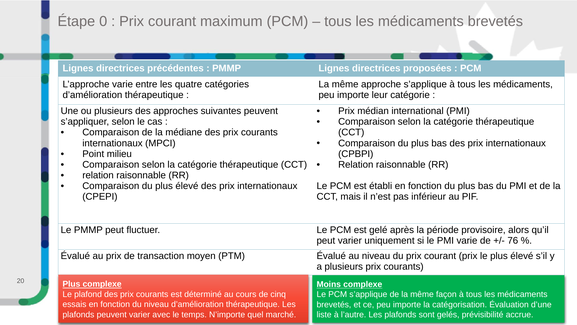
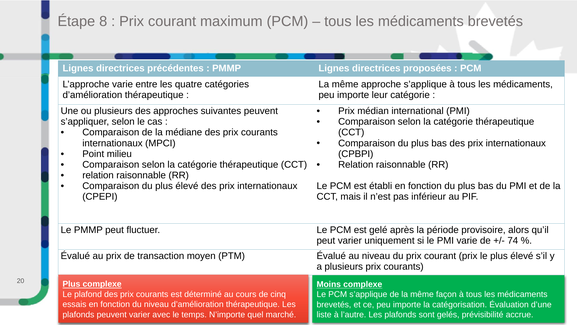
0: 0 -> 8 (103, 21)
76: 76 -> 74 (513, 240)
